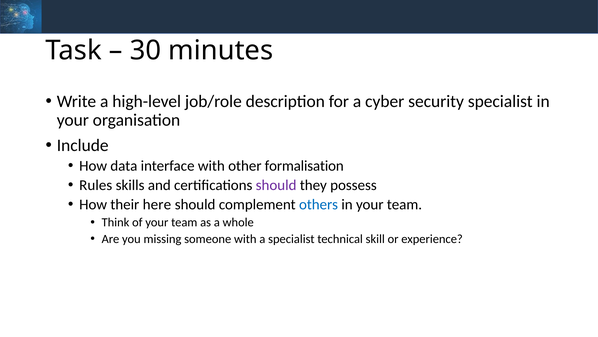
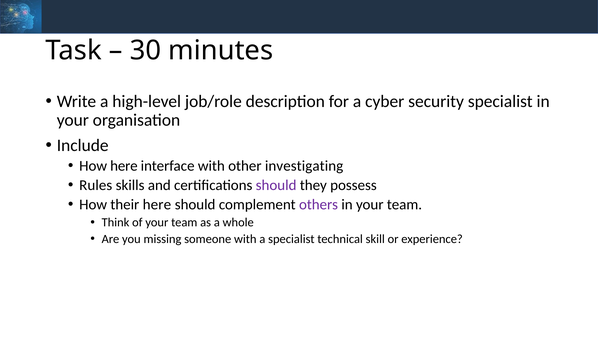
How data: data -> here (124, 166)
formalisation: formalisation -> investigating (304, 166)
others colour: blue -> purple (319, 204)
